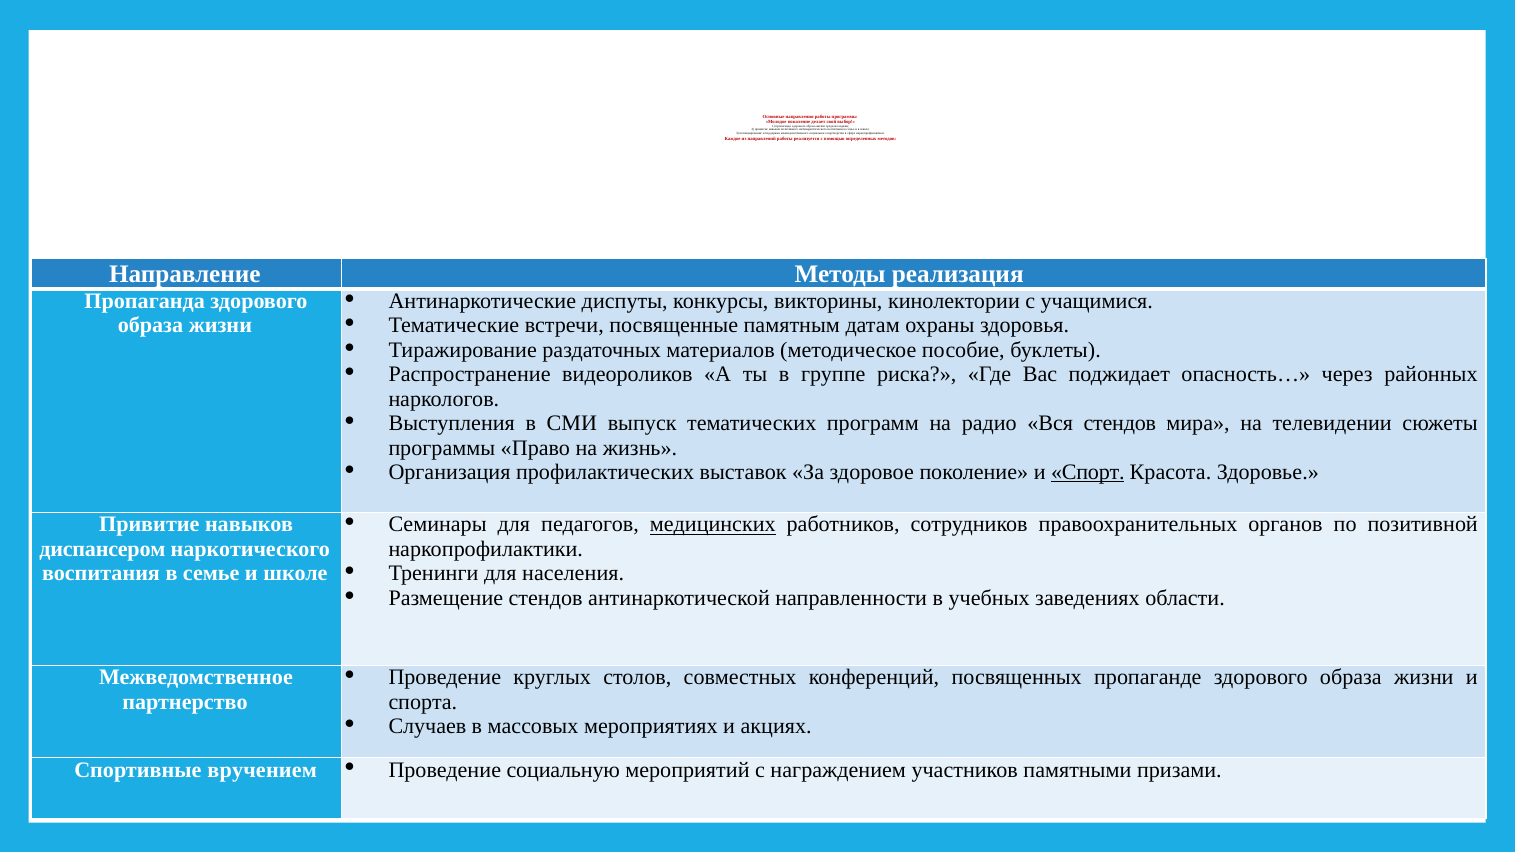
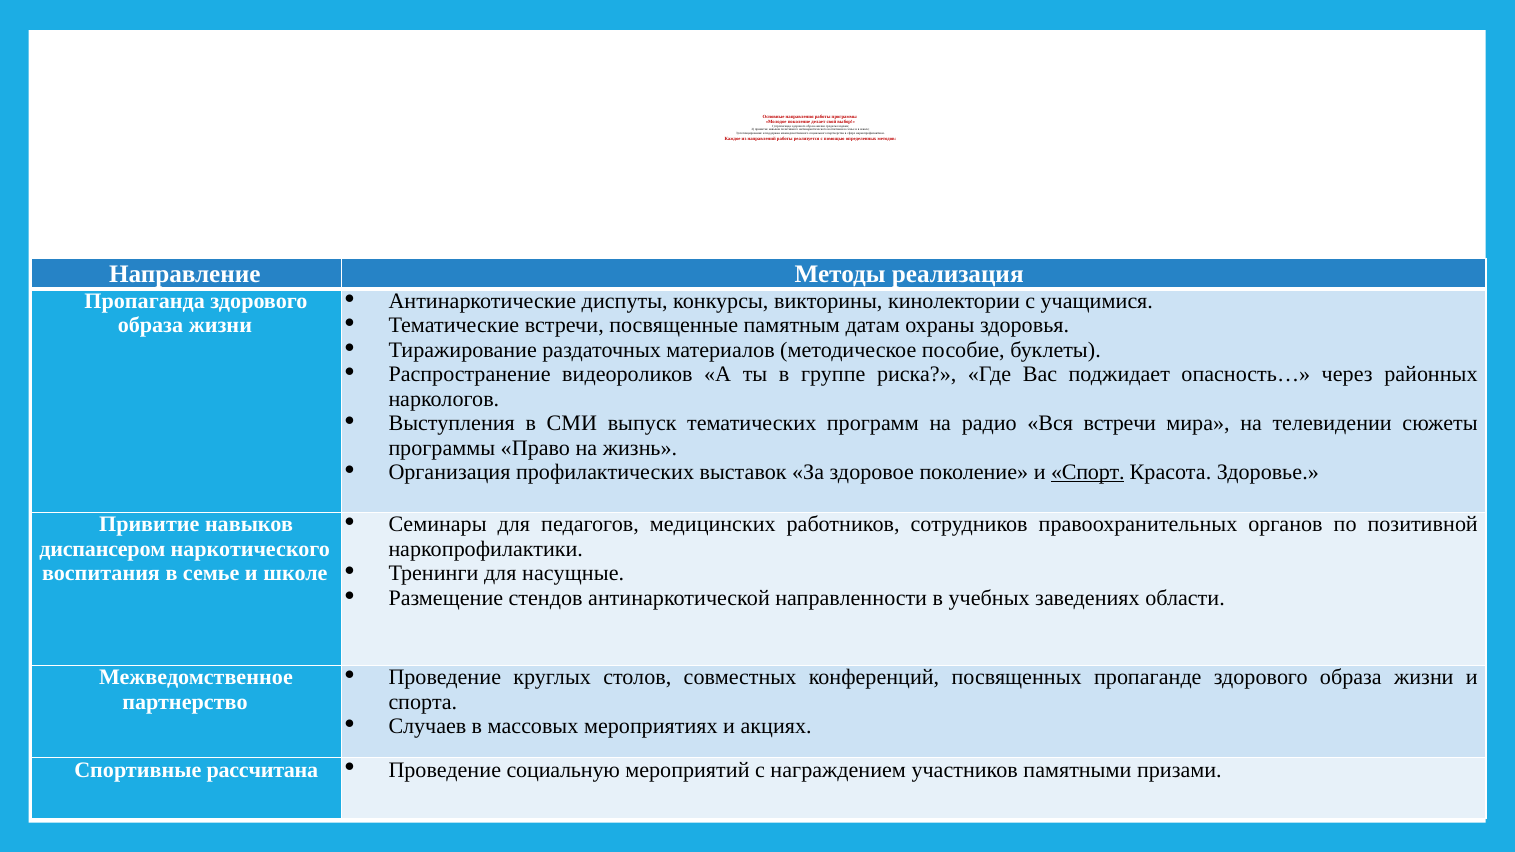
Вся стендов: стендов -> встречи (1120, 423)
медицинских underline: present -> none (713, 525)
населения: населения -> насущные (573, 574)
вручением: вручением -> рассчитана (262, 770)
